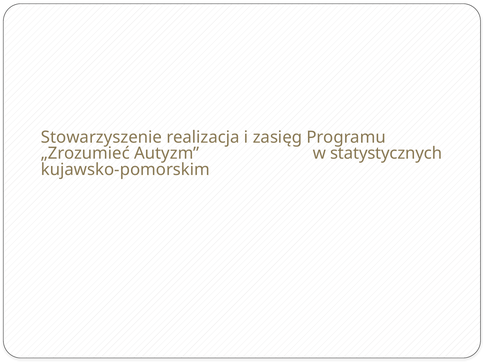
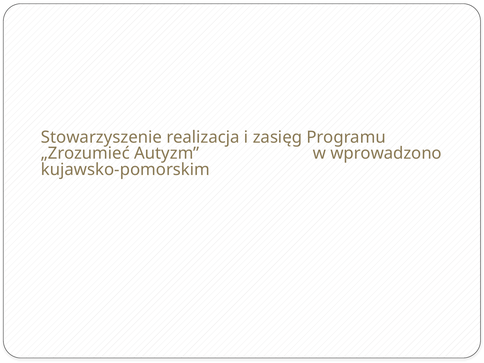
statystycznych: statystycznych -> wprowadzono (386, 153)
